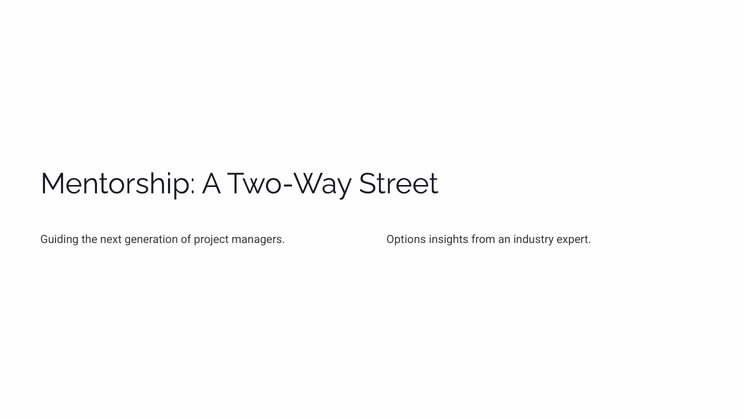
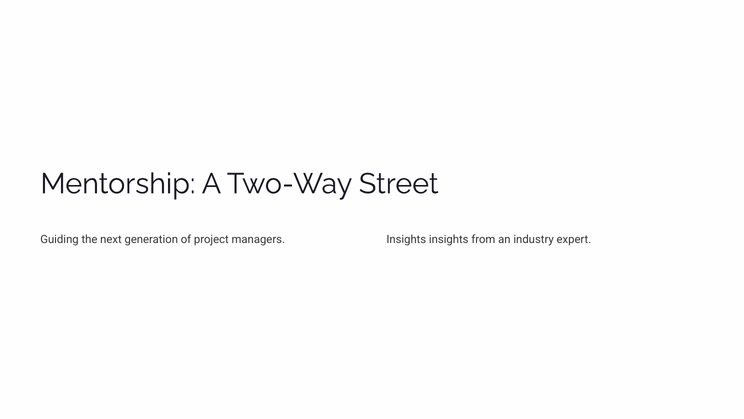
managers Options: Options -> Insights (406, 239)
